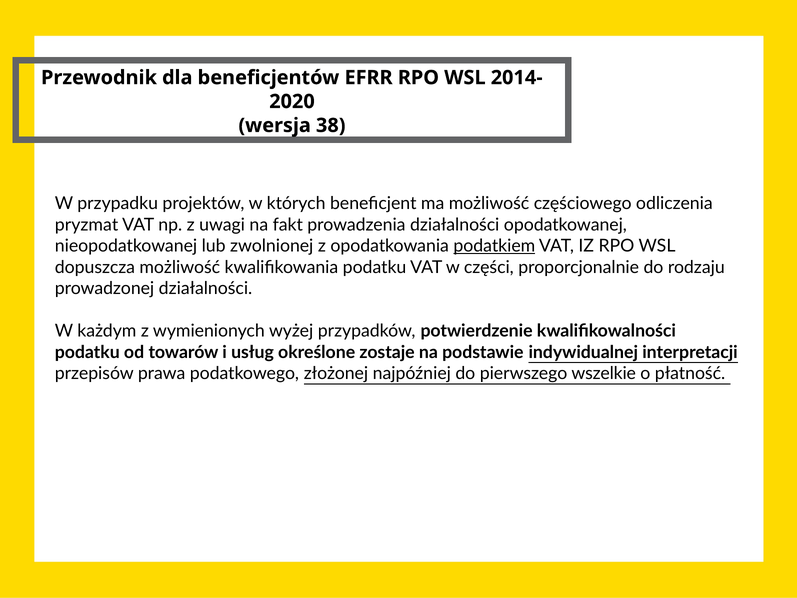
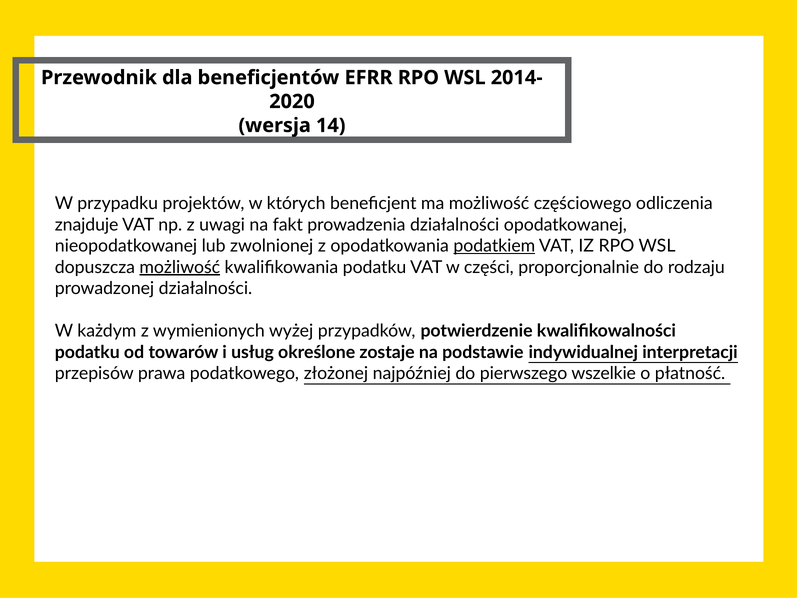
38: 38 -> 14 (331, 125)
pryzmat: pryzmat -> znajduje (87, 225)
możliwość underline: none -> present (180, 267)
